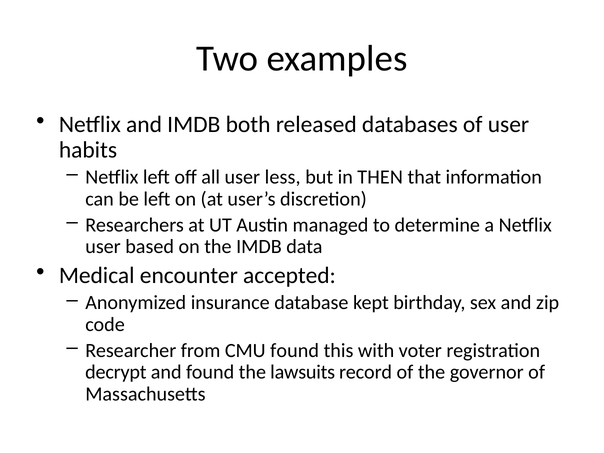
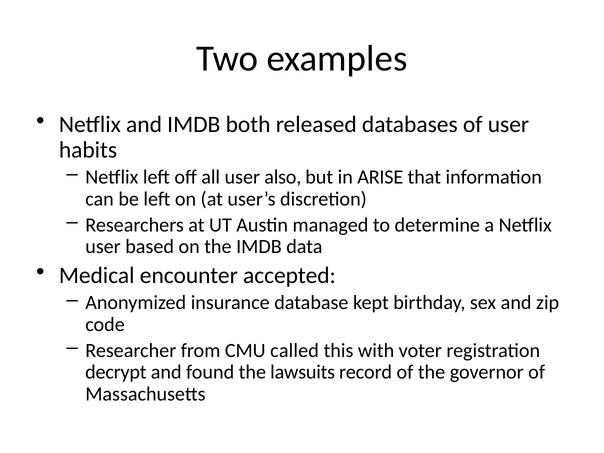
less: less -> also (283, 177)
THEN: THEN -> ARISE (380, 177)
CMU found: found -> called (295, 350)
